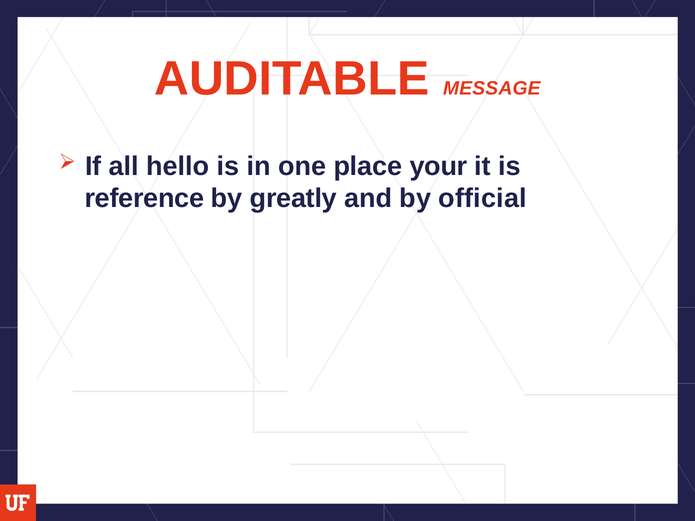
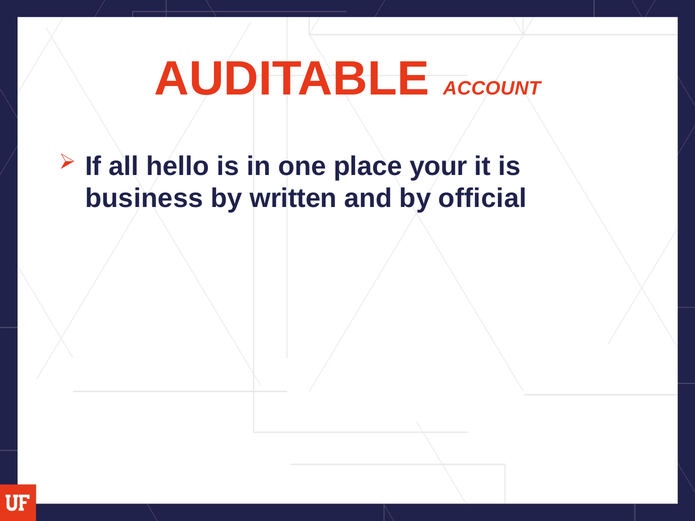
MESSAGE: MESSAGE -> ACCOUNT (492, 88)
reference: reference -> business (144, 199)
greatly: greatly -> written (293, 199)
